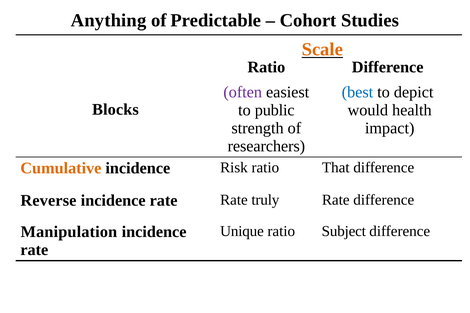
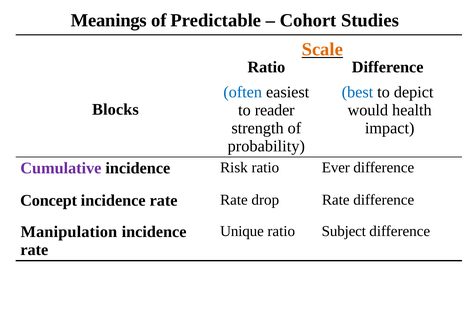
Anything: Anything -> Meanings (109, 20)
often colour: purple -> blue (243, 92)
public: public -> reader (275, 110)
researchers: researchers -> probability (266, 146)
Cumulative colour: orange -> purple (61, 168)
That: That -> Ever (336, 168)
Reverse: Reverse -> Concept (49, 201)
truly: truly -> drop (265, 200)
